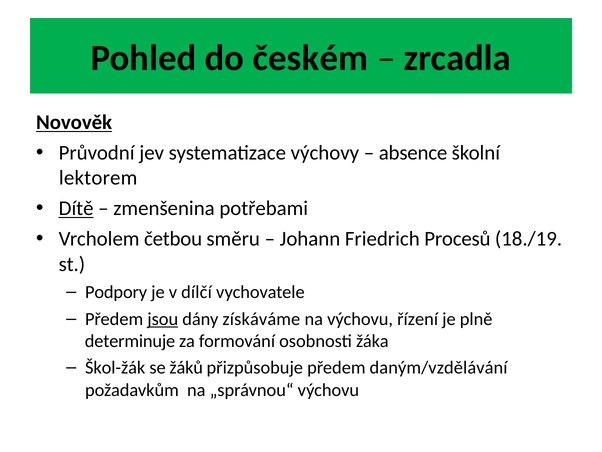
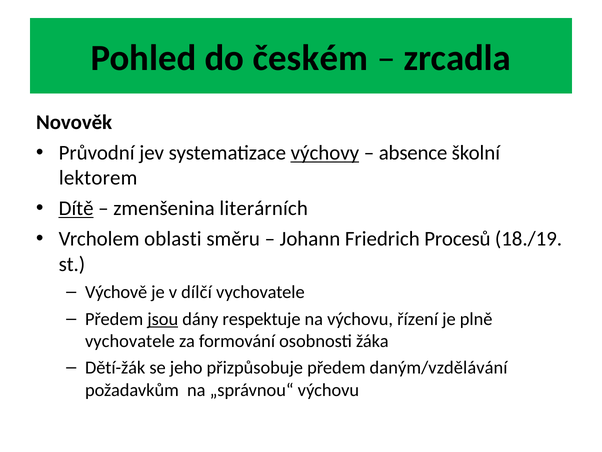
Novověk underline: present -> none (74, 122)
výchovy underline: none -> present (325, 153)
potřebami: potřebami -> literárních (264, 208)
četbou: četbou -> oblasti (173, 239)
Podpory: Podpory -> Výchově (116, 292)
získáváme: získáváme -> respektuje (262, 319)
determinuje: determinuje -> vychovatele (130, 341)
Škol-žák: Škol-žák -> Dětí-žák (115, 367)
žáků: žáků -> jeho (186, 367)
